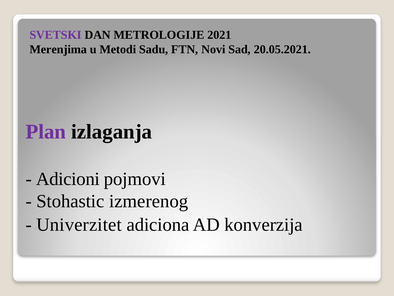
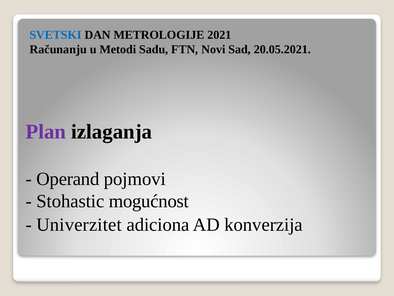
SVETSKI colour: purple -> blue (56, 35)
Merenjima: Merenjima -> Računanju (58, 49)
Adicioni: Adicioni -> Operand (68, 179)
izmerenog: izmerenog -> mogućnost (149, 201)
